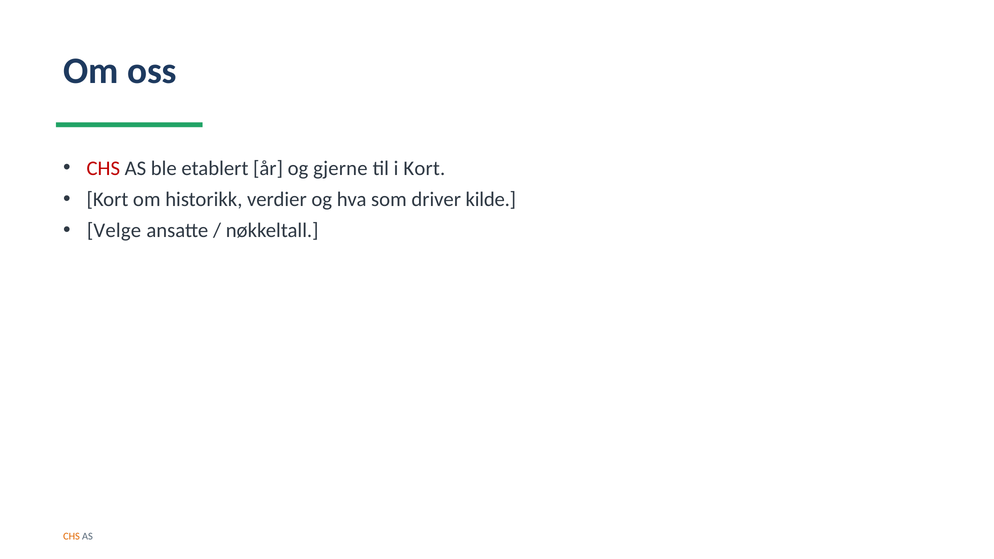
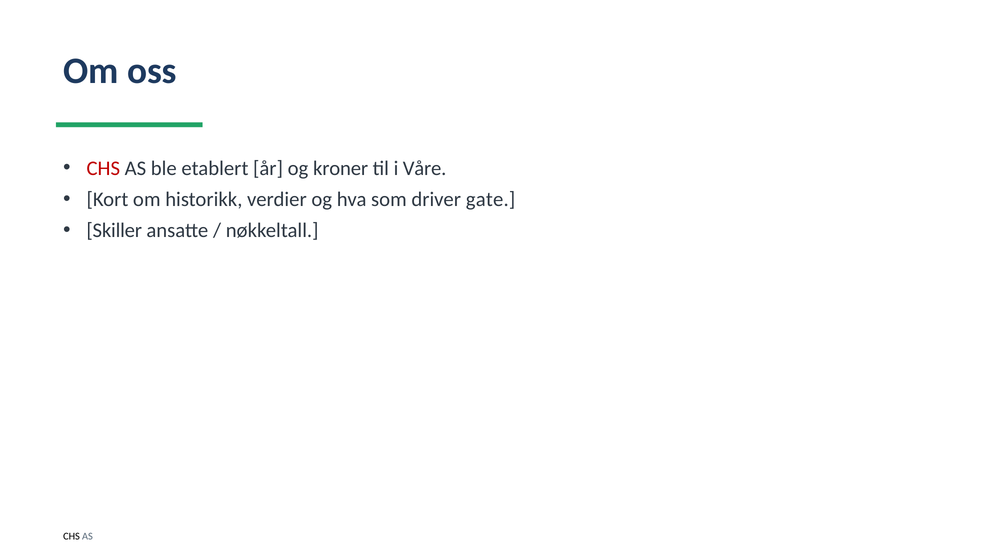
gjerne: gjerne -> kroner (341, 168)
i Kort: Kort -> Våre (425, 168)
kilde: kilde -> gate (491, 199)
Velge: Velge -> Skiller (114, 231)
CHS colour: orange -> black (72, 536)
